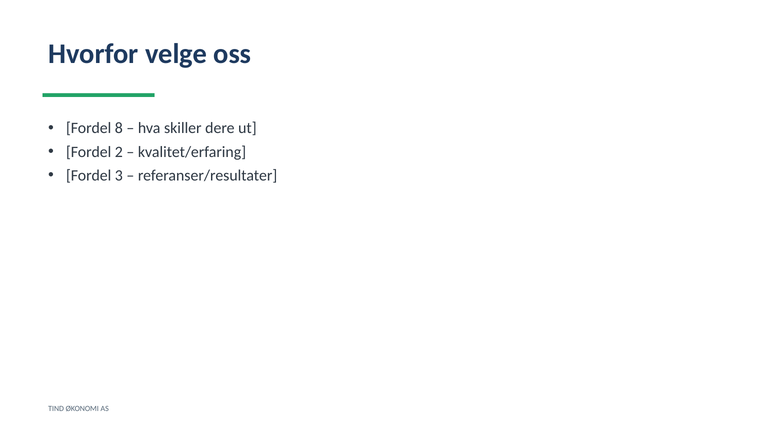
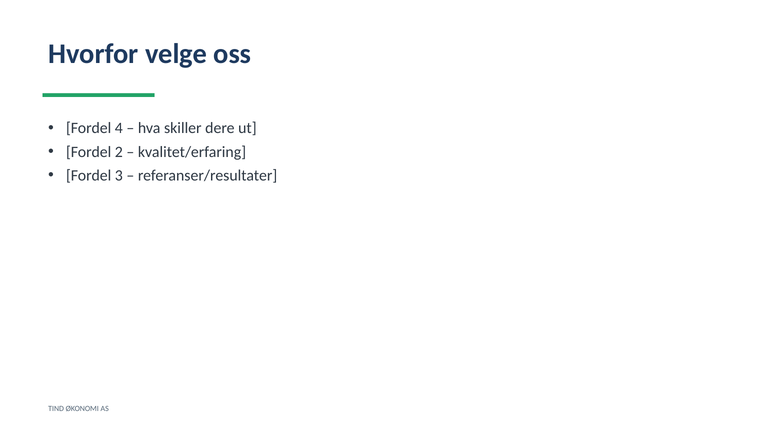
8: 8 -> 4 (119, 128)
